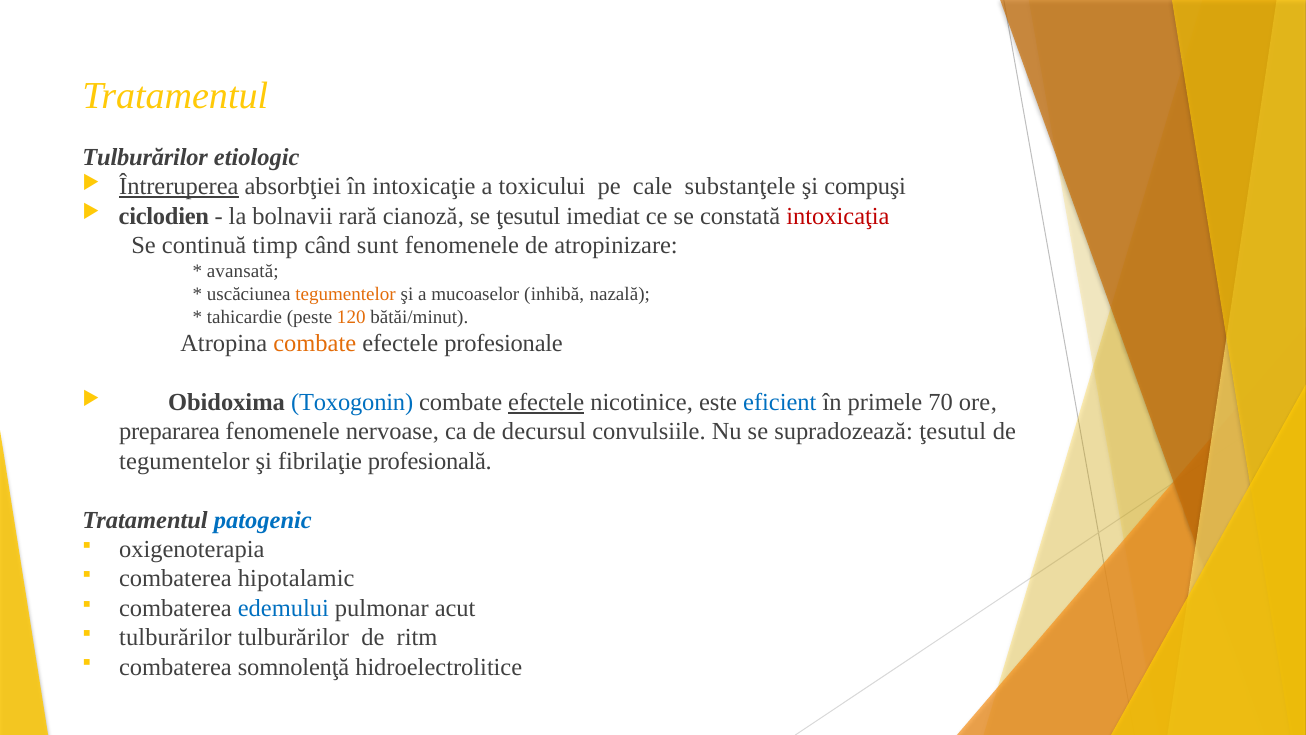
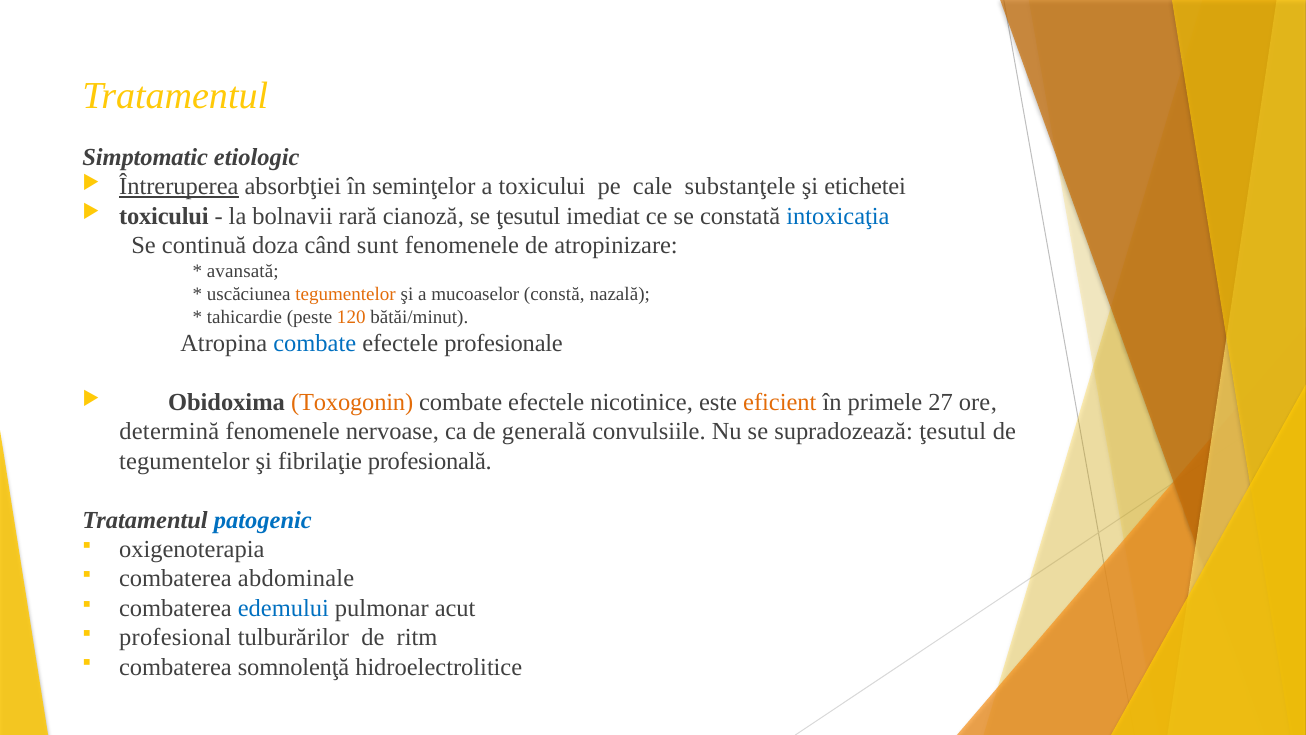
Tulburărilor: Tulburărilor -> Simptomatic (145, 157)
intoxicaţie: intoxicaţie -> seminţelor (424, 187)
compuşi: compuşi -> etichetei (865, 187)
ciclodien: ciclodien -> toxicului (164, 216)
intoxicaţia colour: red -> blue (838, 216)
timp: timp -> doza (275, 245)
inhibă: inhibă -> constă (554, 294)
combate colour: orange -> blue (315, 343)
Toxogonin colour: blue -> orange (352, 402)
efectele underline: present -> none (546, 402)
eficient colour: blue -> orange (780, 402)
70: 70 -> 27 (941, 402)
prepararea: prepararea -> determină (169, 431)
decursul: decursul -> generală (544, 431)
hipotalamic: hipotalamic -> abdominale (296, 578)
tulburărilor: tulburărilor -> profesional (175, 637)
